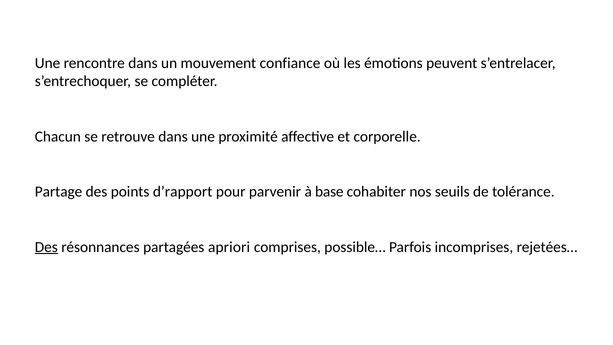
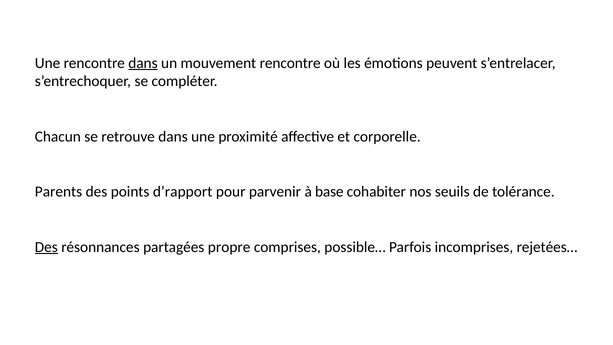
dans underline: none -> present (143, 63)
mouvement confiance: confiance -> rencontre (290, 63)
Partage: Partage -> Parents (59, 192)
apriori: apriori -> propre (229, 247)
